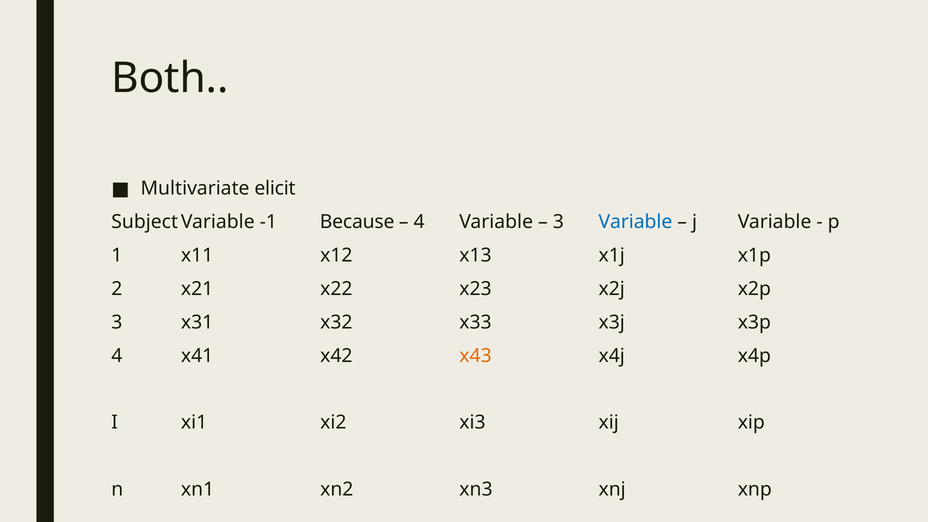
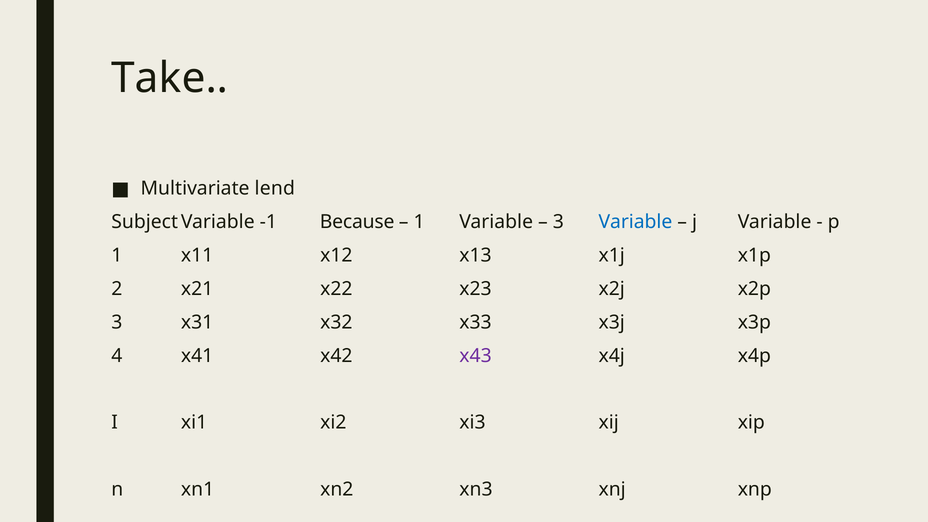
Both: Both -> Take (170, 78)
elicit: elicit -> lend (275, 189)
4: 4 -> 1 (419, 222)
x43 colour: orange -> purple (476, 356)
